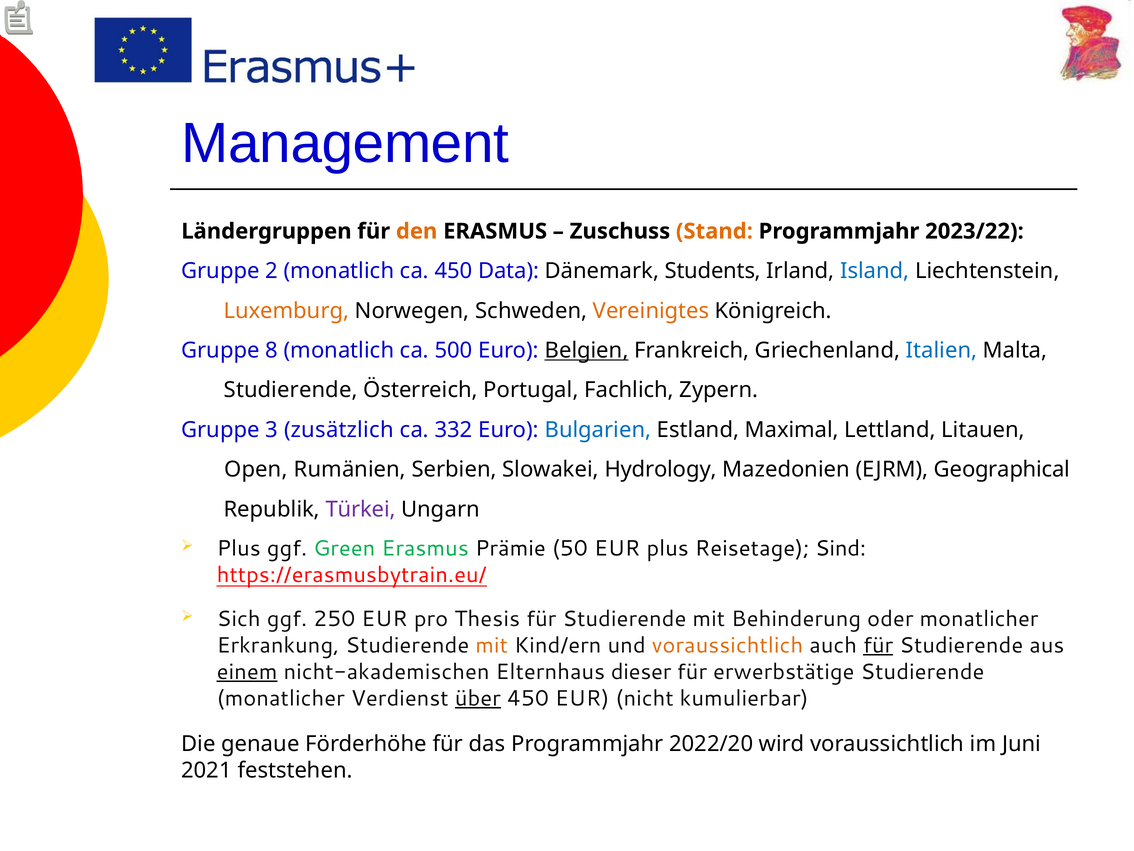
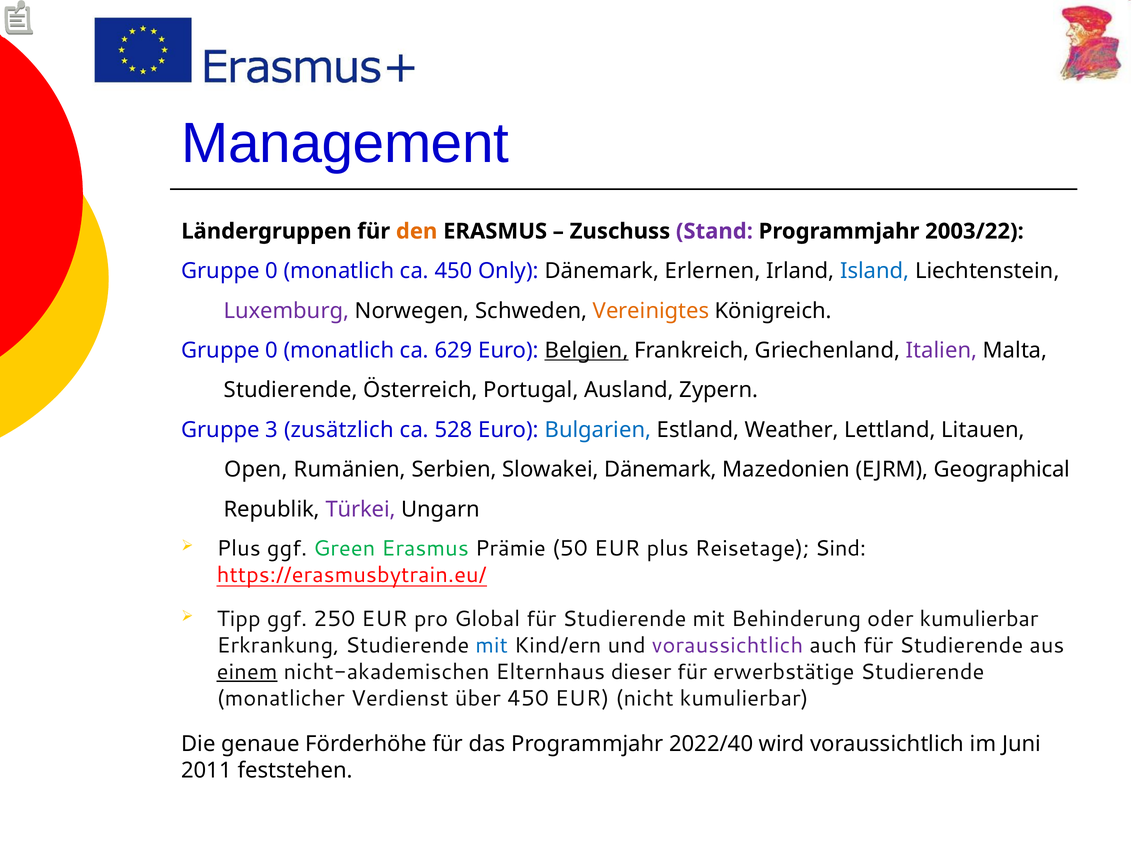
Stand colour: orange -> purple (714, 231)
2023/22: 2023/22 -> 2003/22 (974, 231)
2: 2 -> 0 (272, 271)
Data: Data -> Only (508, 271)
Students: Students -> Erlernen (713, 271)
Luxemburg colour: orange -> purple (286, 311)
8: 8 -> 0 (272, 350)
500: 500 -> 629 (453, 350)
Italien colour: blue -> purple (941, 350)
Fachlich: Fachlich -> Ausland (629, 390)
332: 332 -> 528 (453, 430)
Maximal: Maximal -> Weather (792, 430)
Slowakei Hydrology: Hydrology -> Dänemark (661, 469)
Sich: Sich -> Tipp (239, 619)
Thesis: Thesis -> Global (487, 619)
oder monatlicher: monatlicher -> kumulierbar (979, 619)
mit colour: orange -> blue (492, 645)
voraussichtlich colour: orange -> purple (727, 645)
für underline: present -> none (878, 645)
über underline: present -> none (478, 698)
2022/20: 2022/20 -> 2022/40 (711, 743)
2021: 2021 -> 2011 (206, 770)
